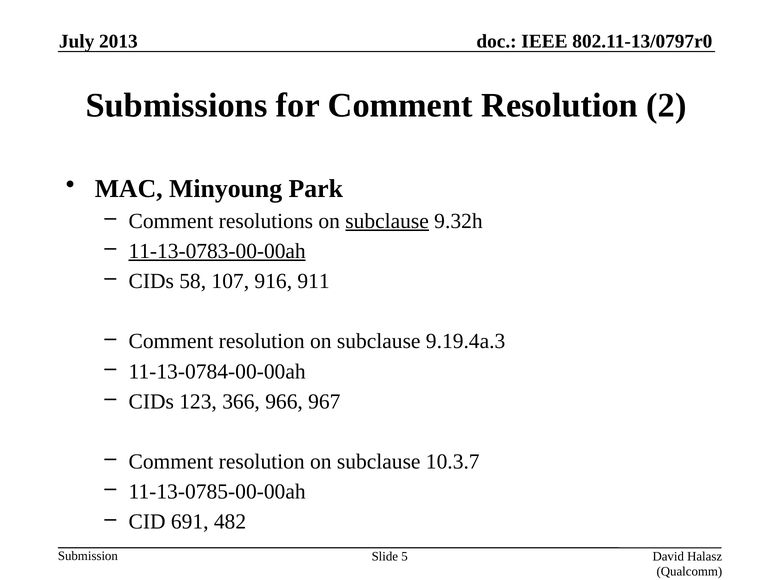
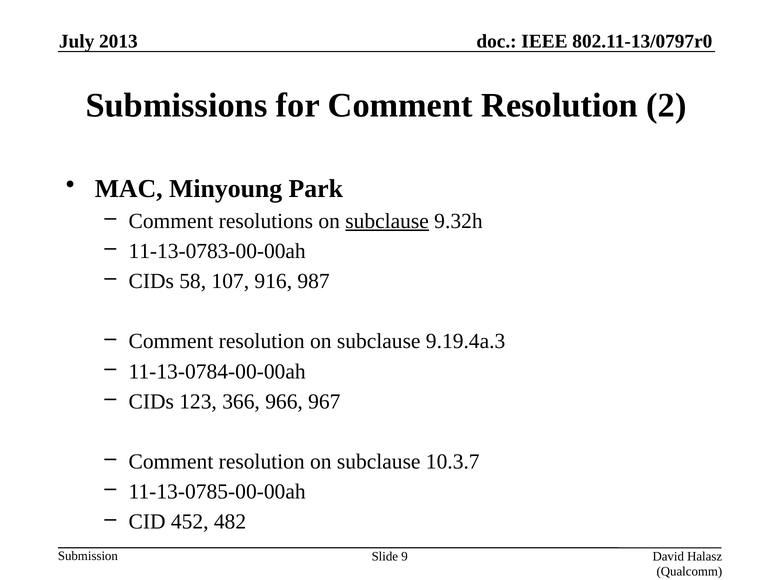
11-13-0783-00-00ah underline: present -> none (217, 251)
911: 911 -> 987 (314, 281)
691: 691 -> 452 (190, 522)
5: 5 -> 9 (405, 556)
